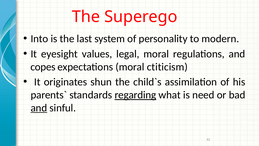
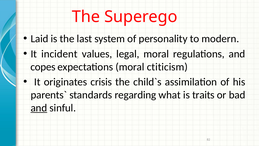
Into: Into -> Laid (39, 39)
eyesight: eyesight -> incident (59, 54)
shun: shun -> crisis (101, 82)
regarding underline: present -> none (135, 95)
need: need -> traits (203, 95)
